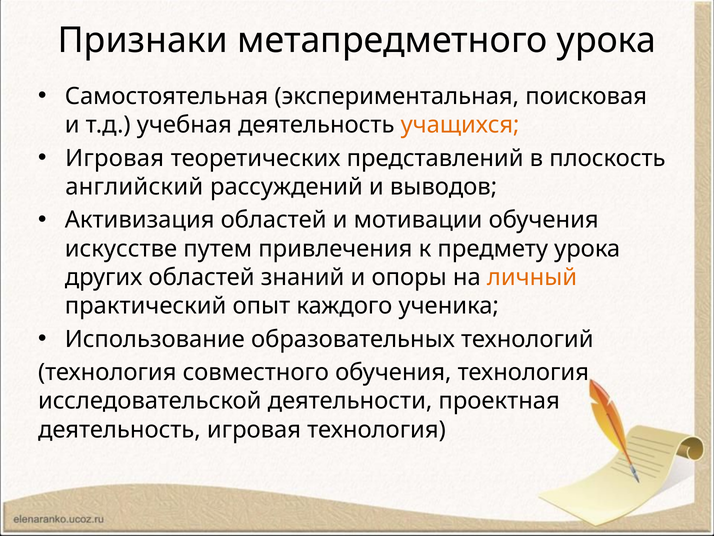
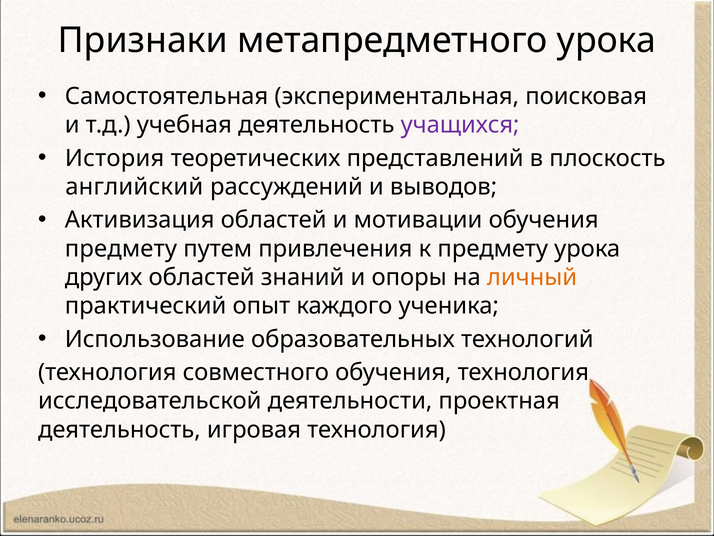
учащихся colour: orange -> purple (460, 125)
Игровая: Игровая -> История (115, 158)
искусстве: искусстве -> предмету (121, 248)
